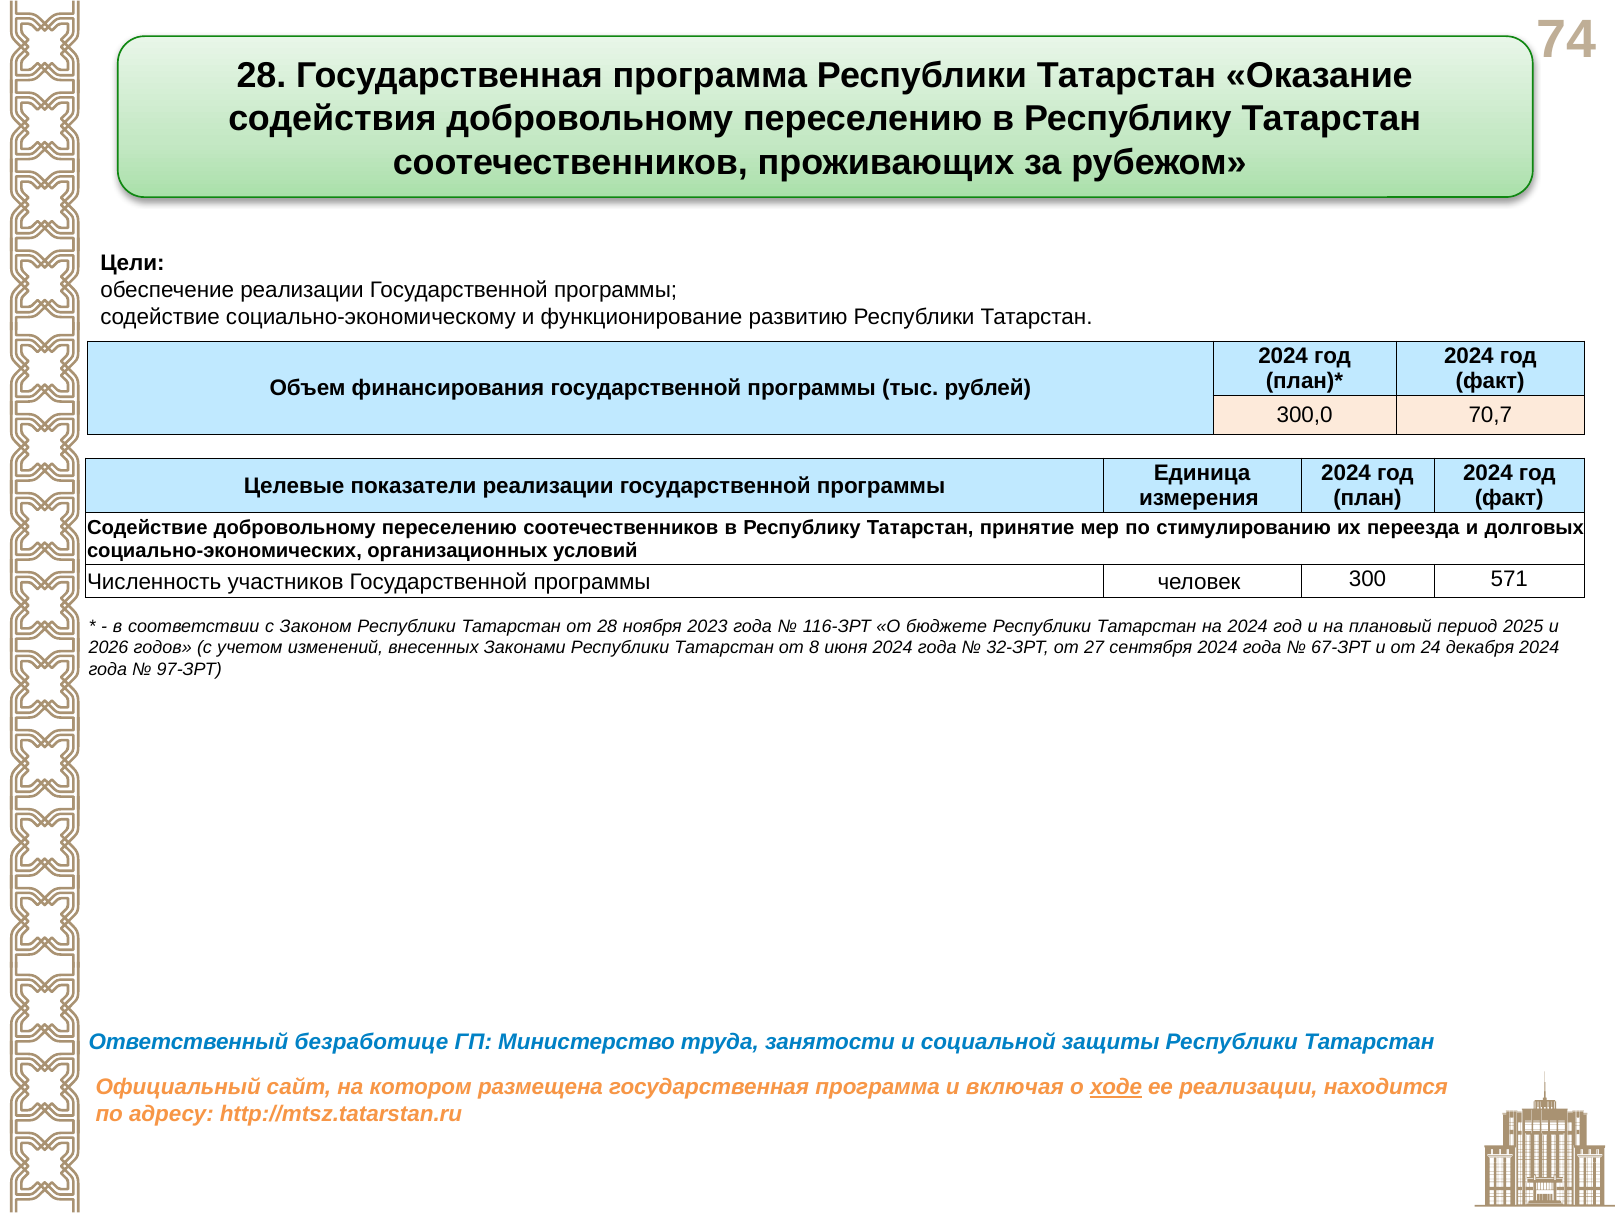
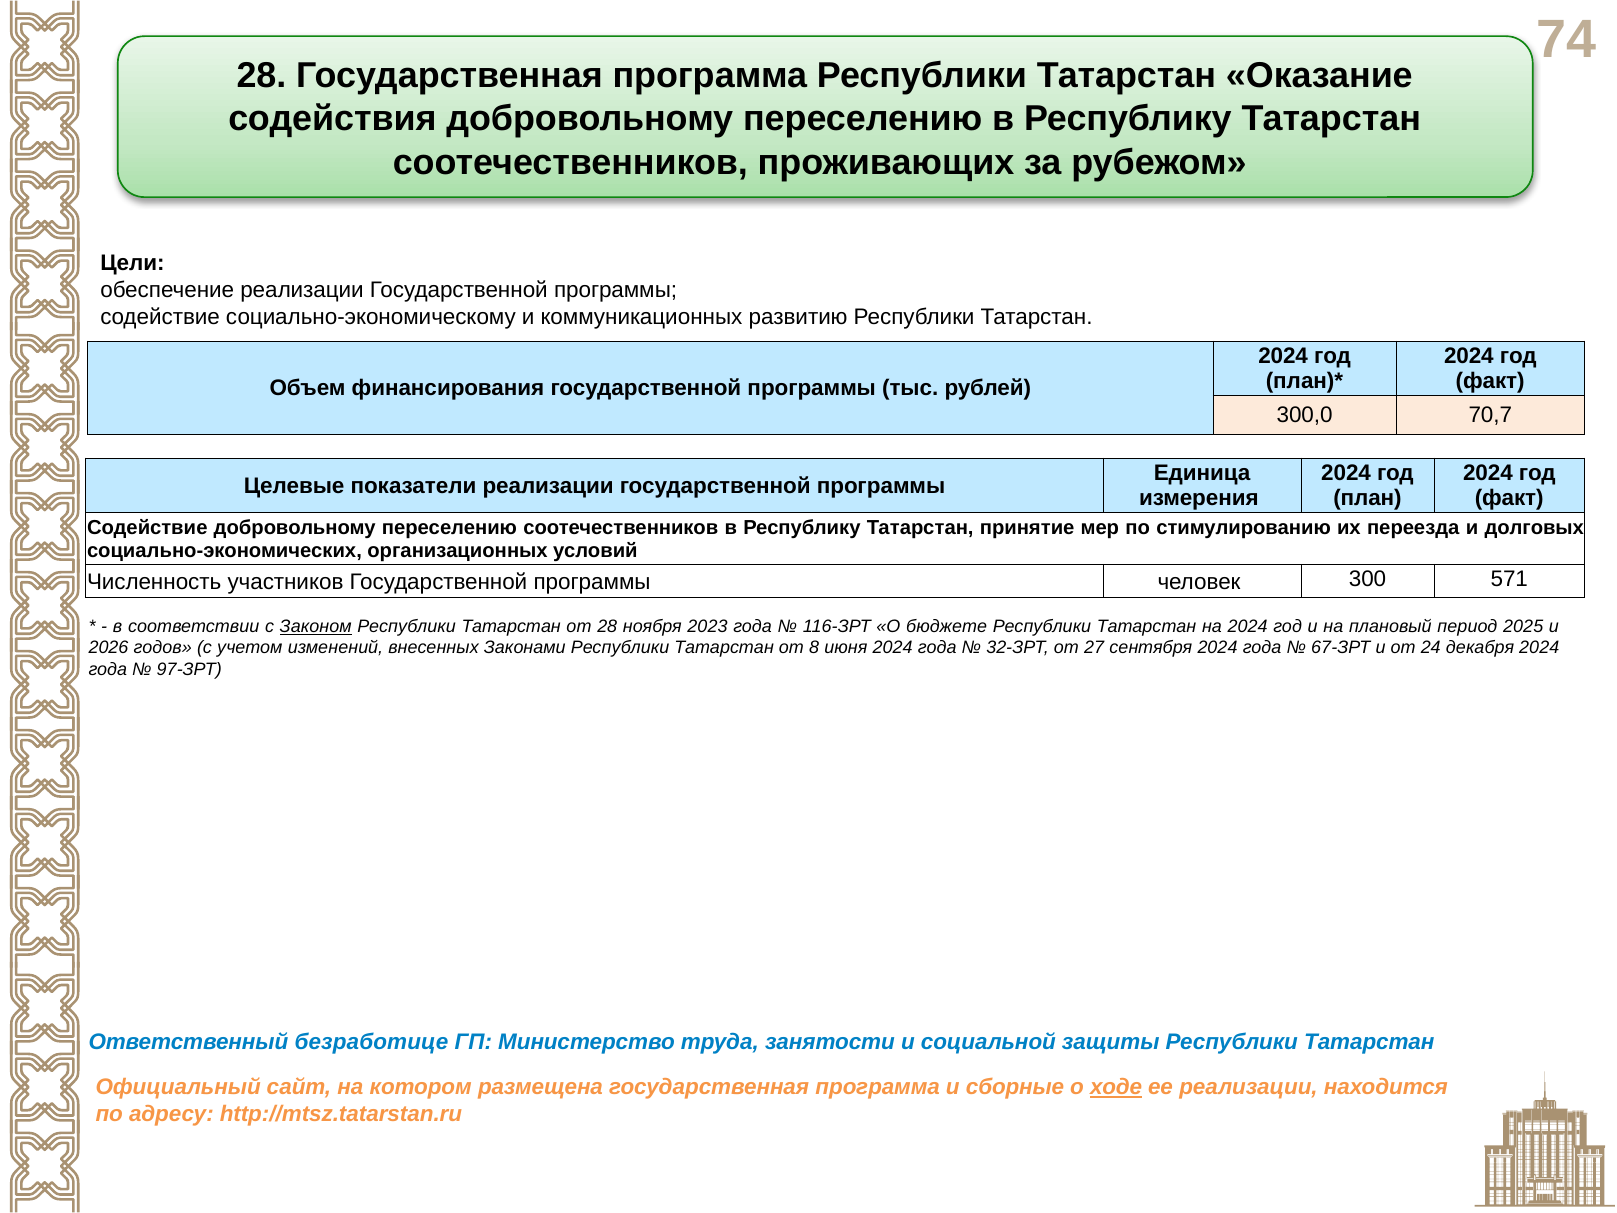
функционирование: функционирование -> коммуникационных (642, 317)
Законом underline: none -> present (316, 626)
включая: включая -> сборные (1015, 1087)
